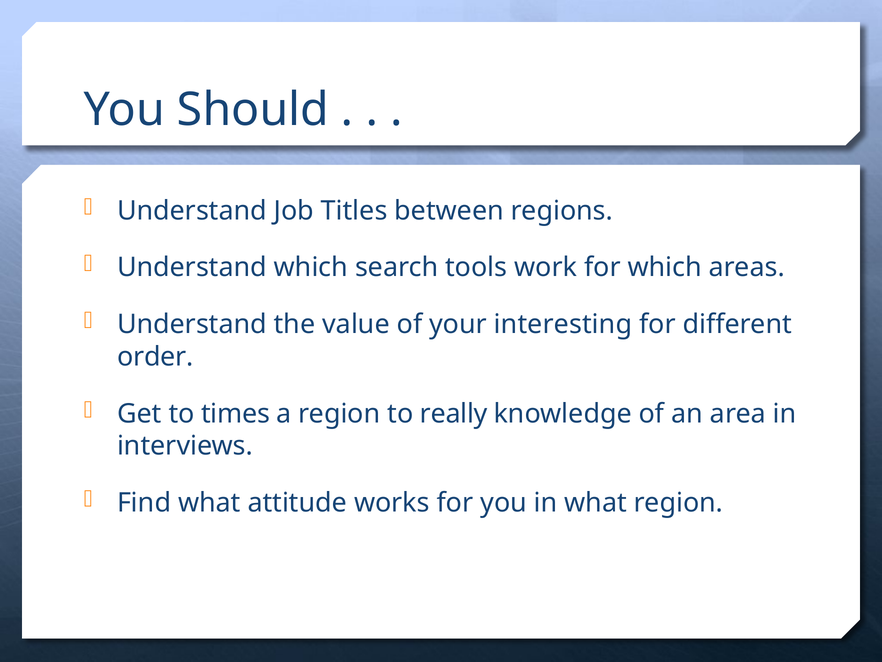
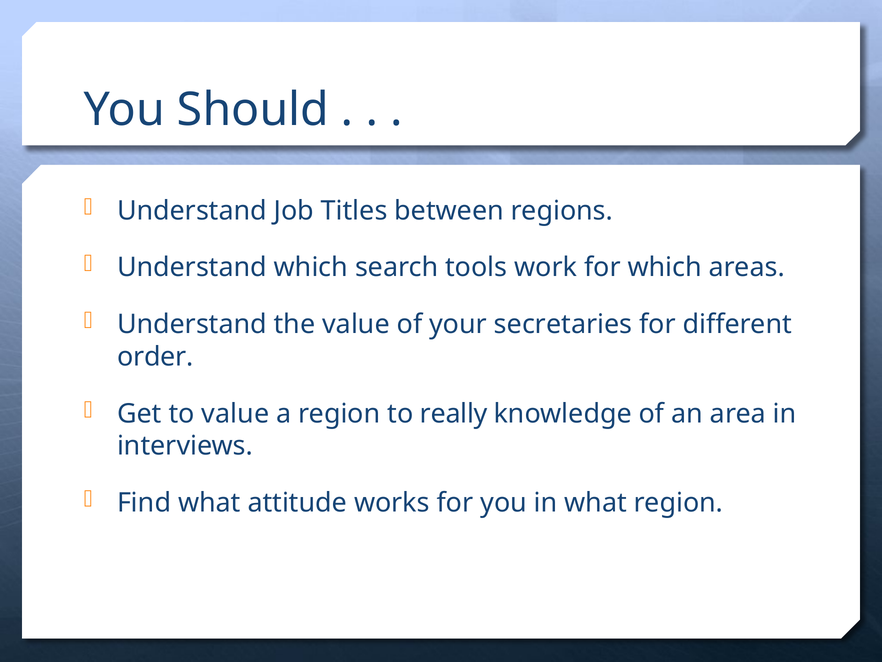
interesting: interesting -> secretaries (563, 324)
to times: times -> value (235, 413)
